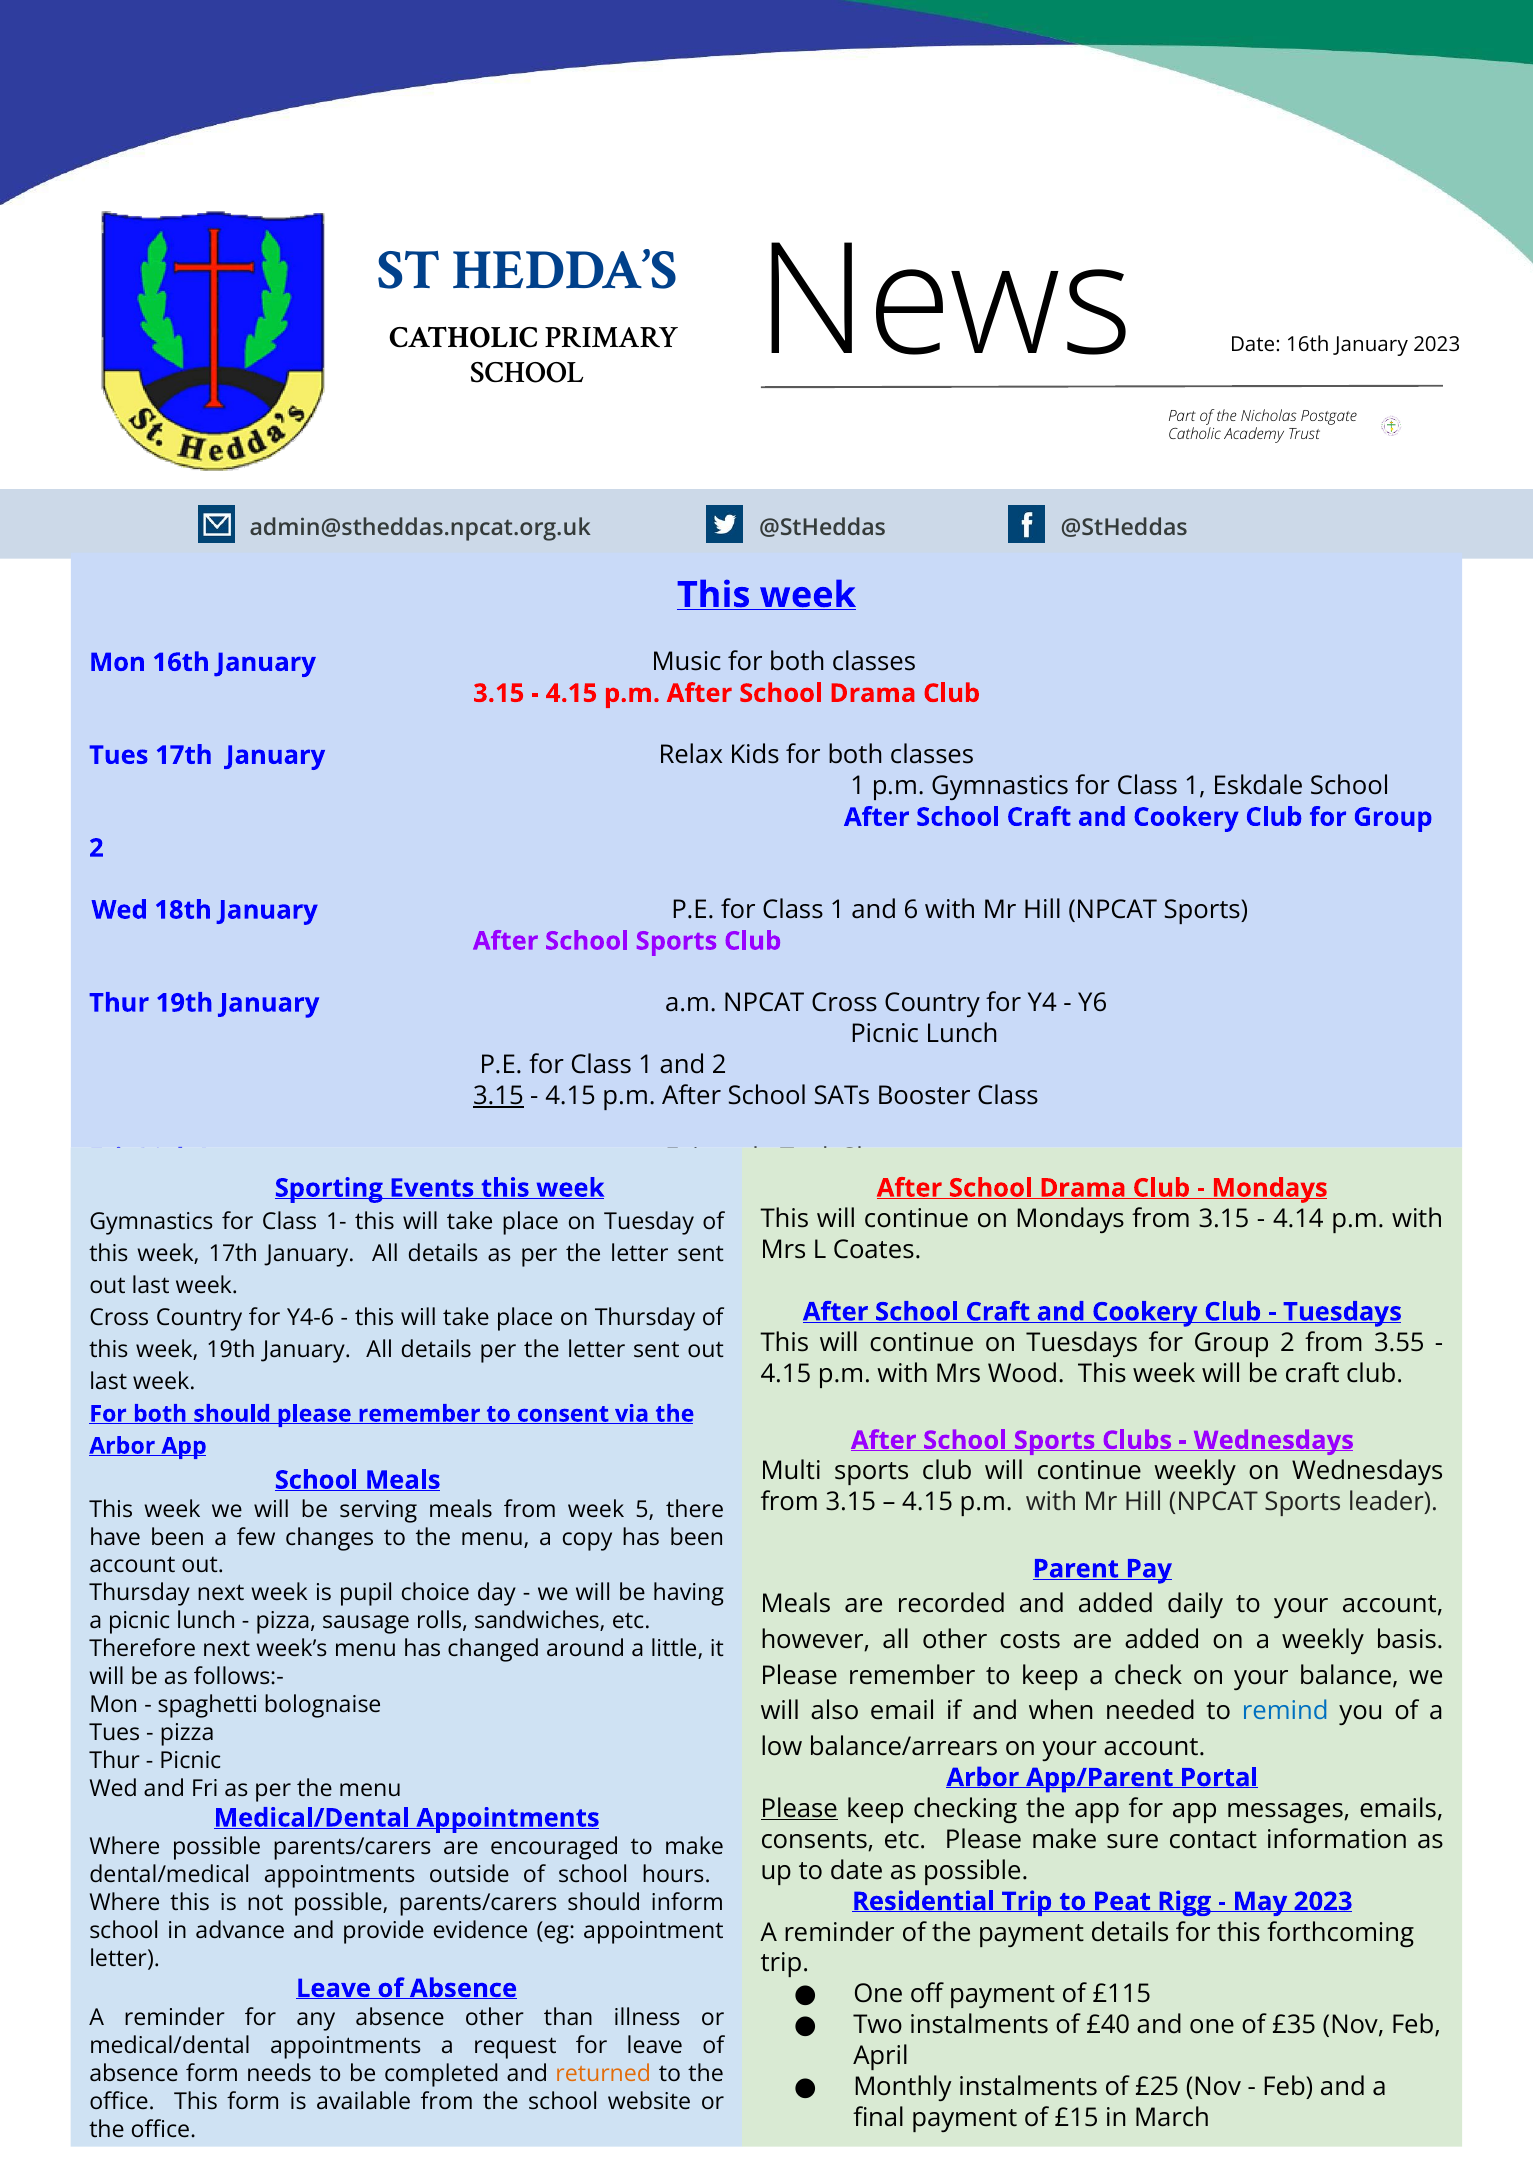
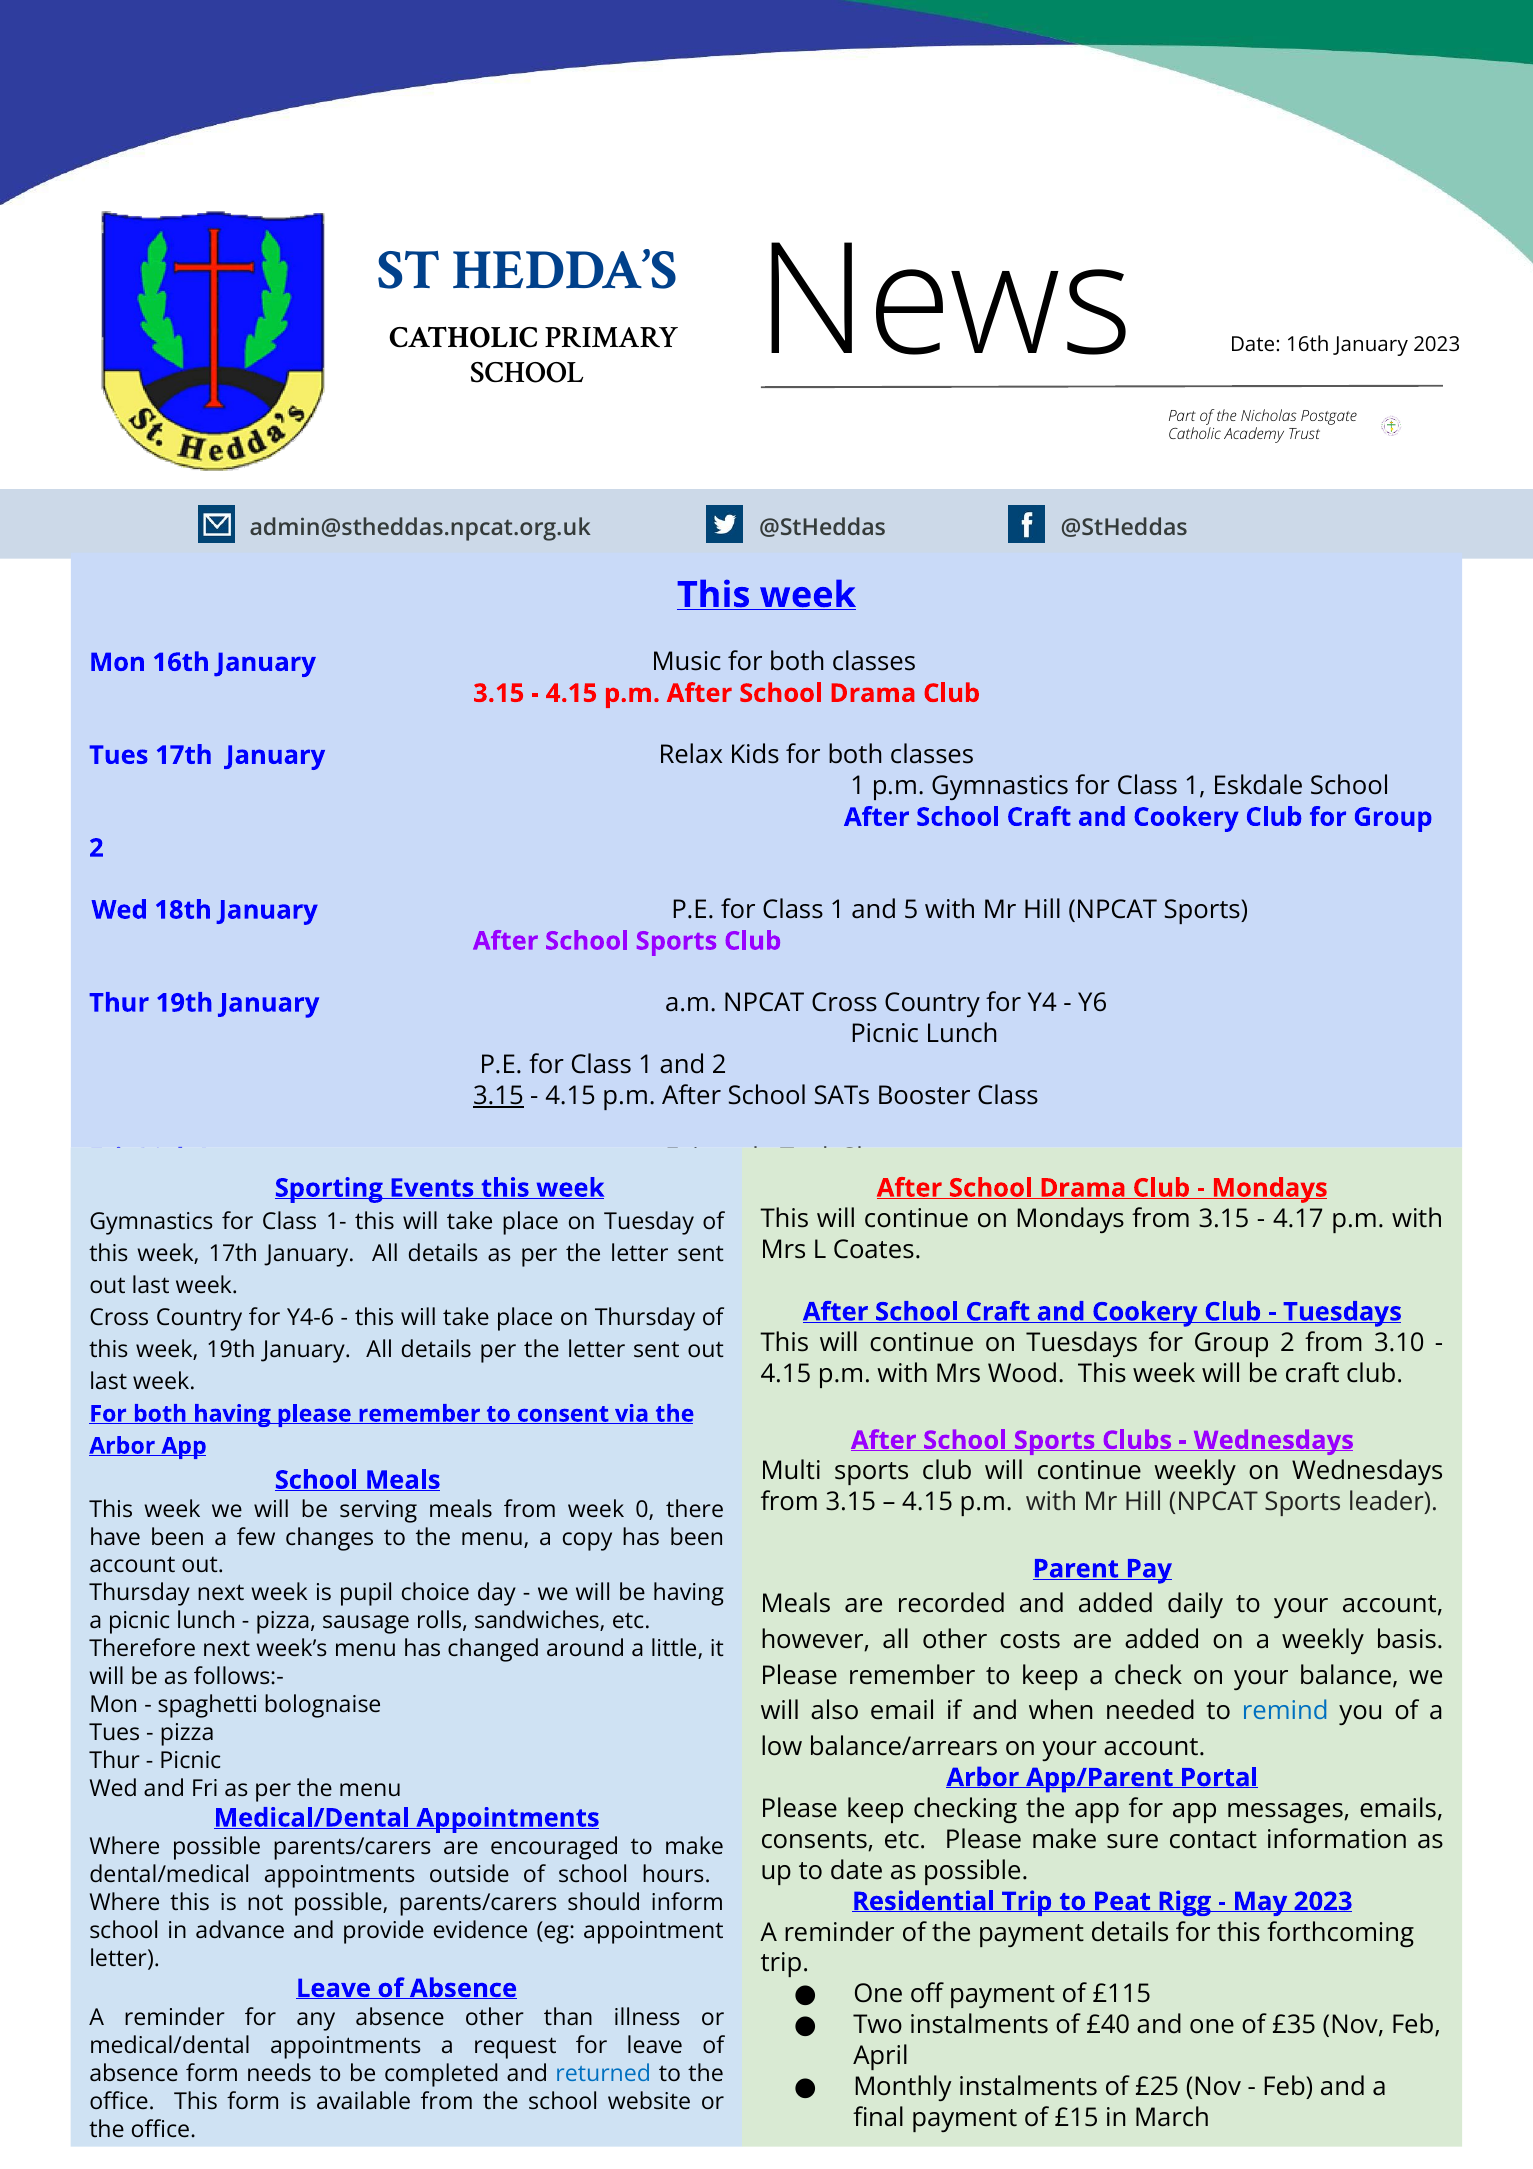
6: 6 -> 5 (911, 910)
4.14: 4.14 -> 4.17 (1298, 1219)
3.55: 3.55 -> 3.10 (1399, 1342)
both should: should -> having (232, 1413)
5: 5 -> 0 (645, 1509)
Please underline: present -> none (799, 1808)
returned colour: orange -> blue (603, 2073)
